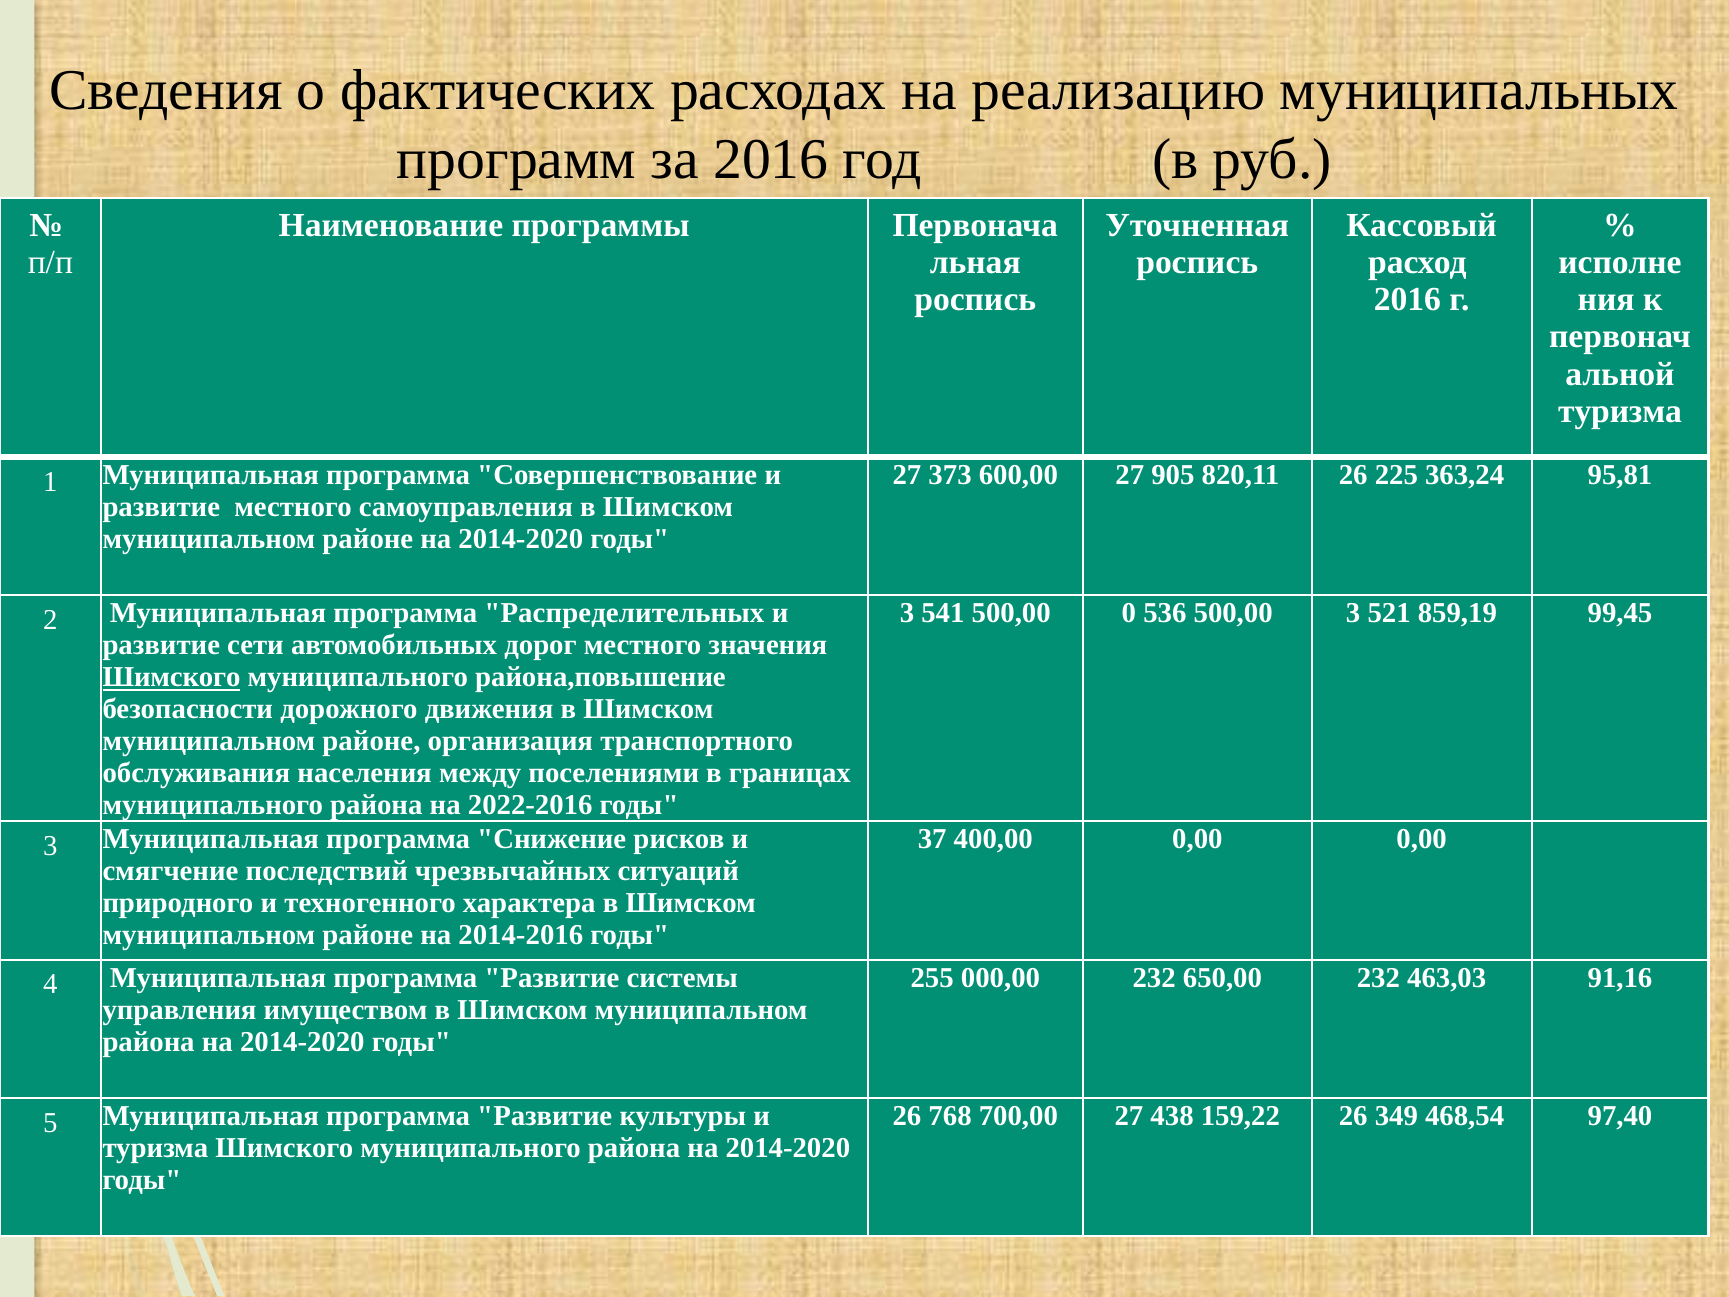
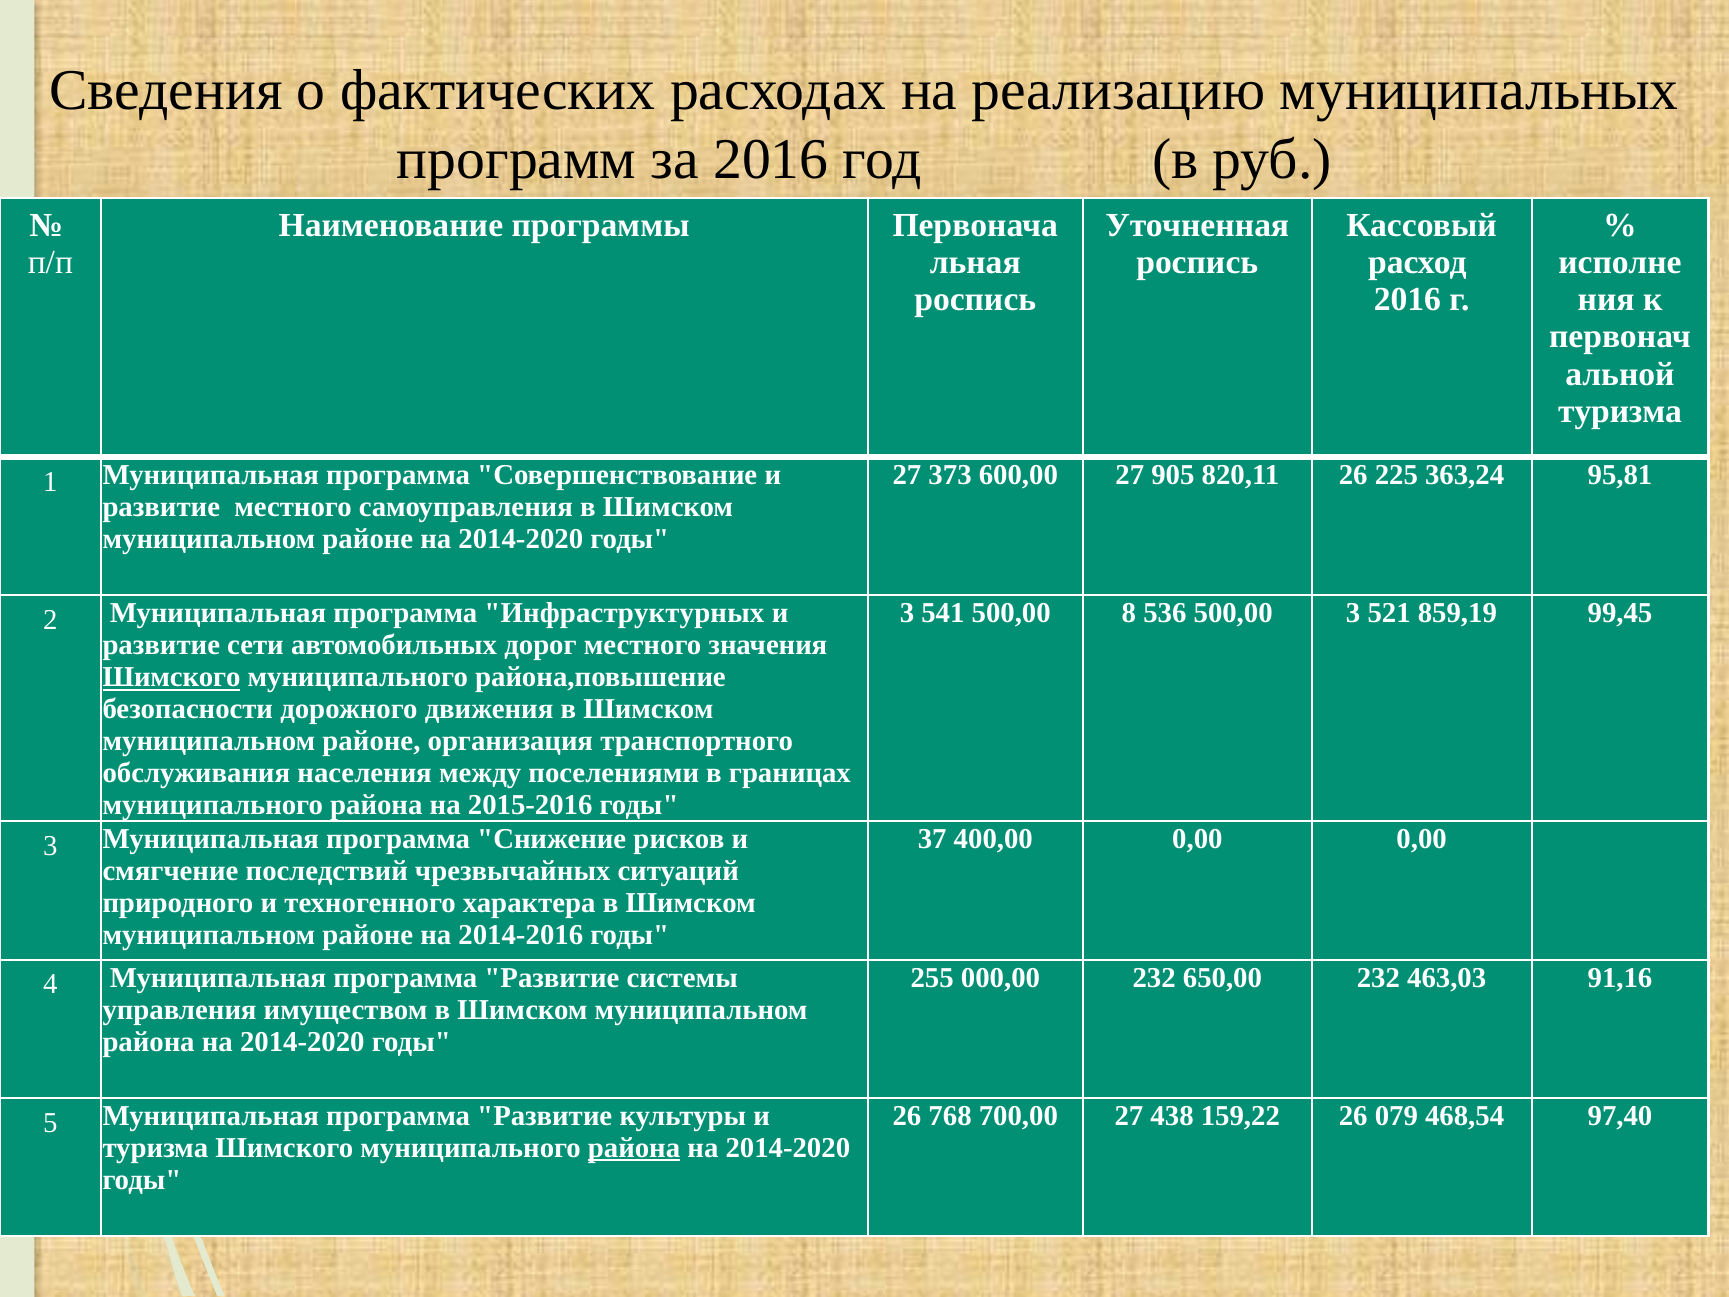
0: 0 -> 8 (1129, 613)
Распределительных: Распределительных -> Инфраструктурных (624, 613)
2022-2016: 2022-2016 -> 2015-2016 (530, 805)
349: 349 -> 079 (1396, 1116)
района underline: none -> present (634, 1148)
